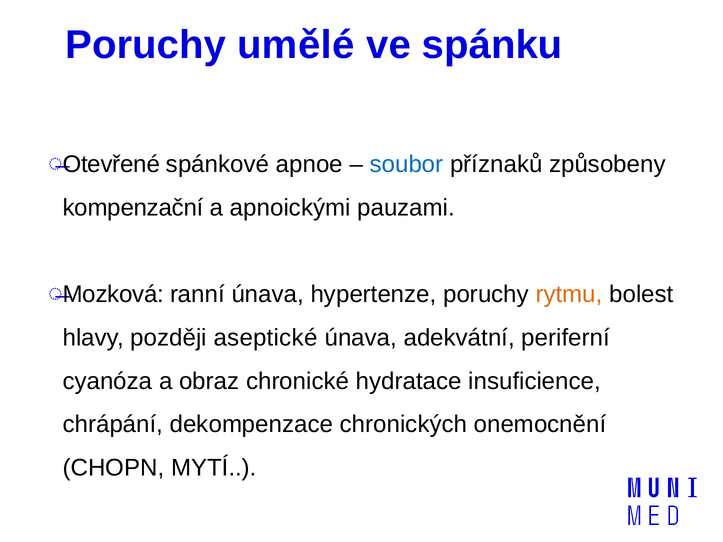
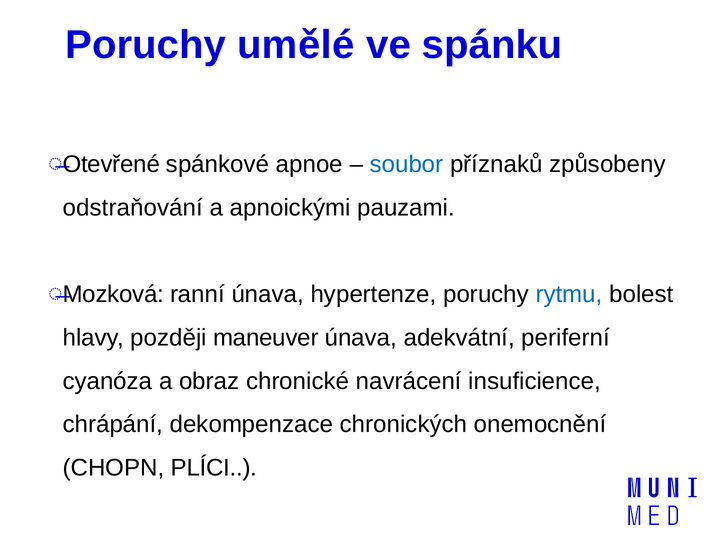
kompenzační: kompenzační -> odstraňování (133, 208)
rytmu colour: orange -> blue (569, 295)
aseptické: aseptické -> maneuver (266, 338)
hydratace: hydratace -> navrácení (409, 381)
MYTÍ: MYTÍ -> PLÍCI (214, 468)
